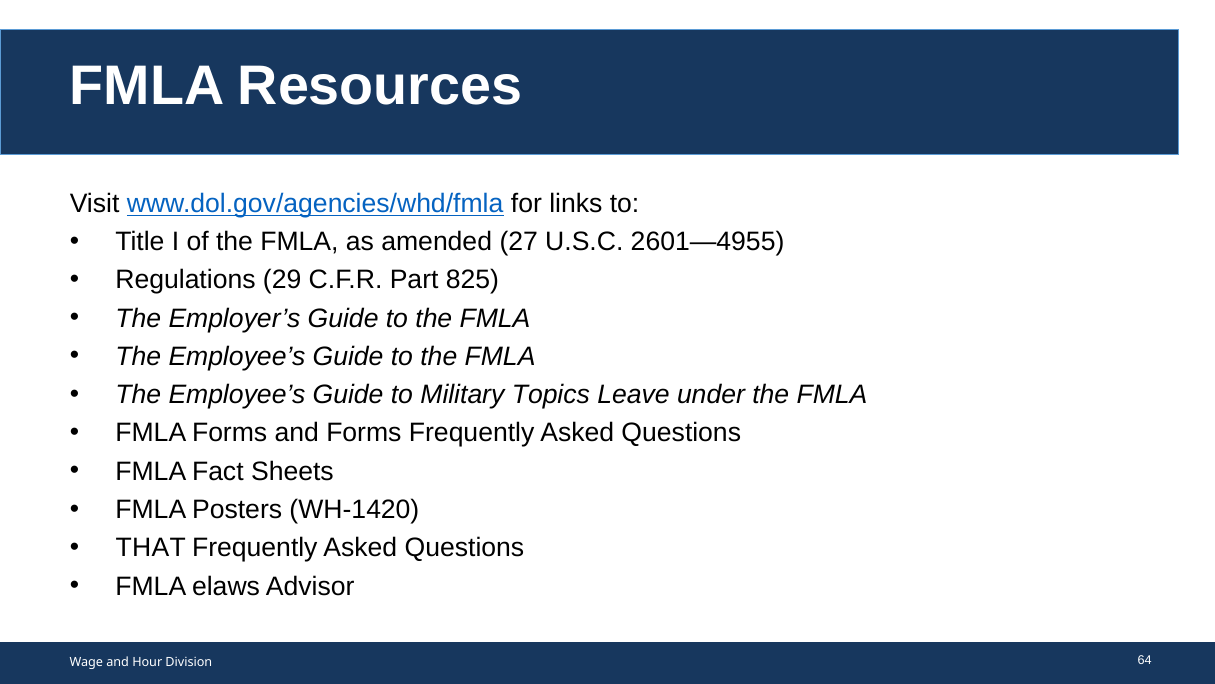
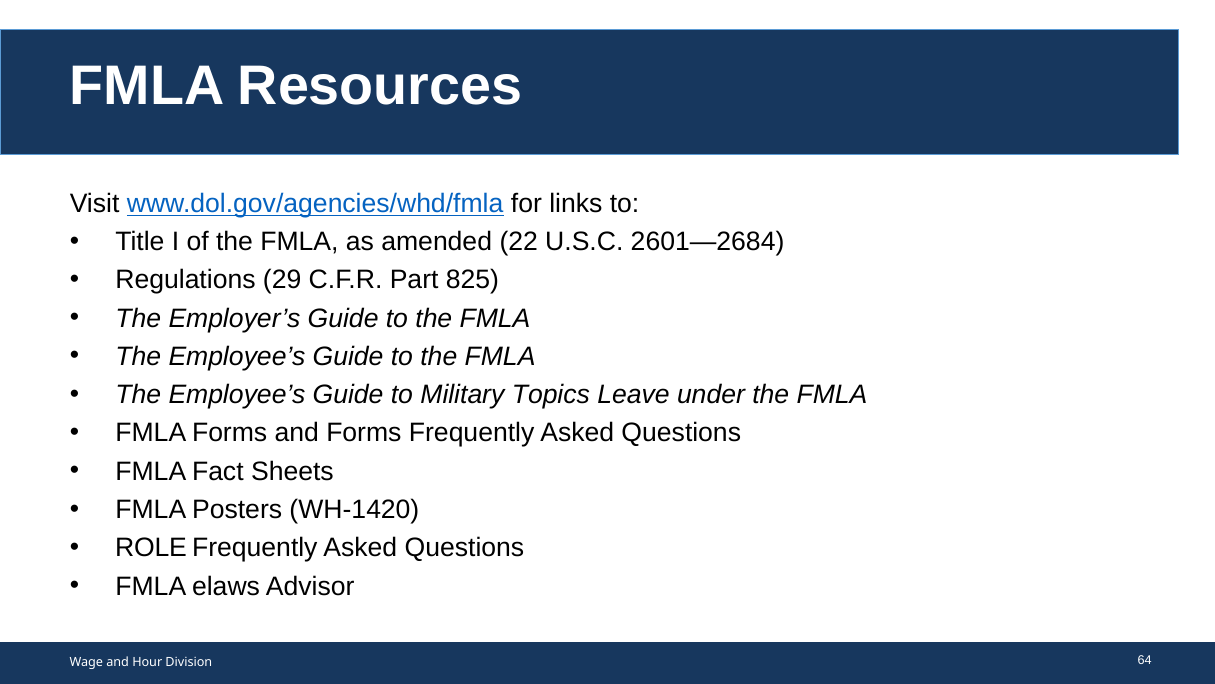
27: 27 -> 22 (519, 242)
2601—4955: 2601—4955 -> 2601—2684 (708, 242)
THAT: THAT -> ROLE (151, 548)
